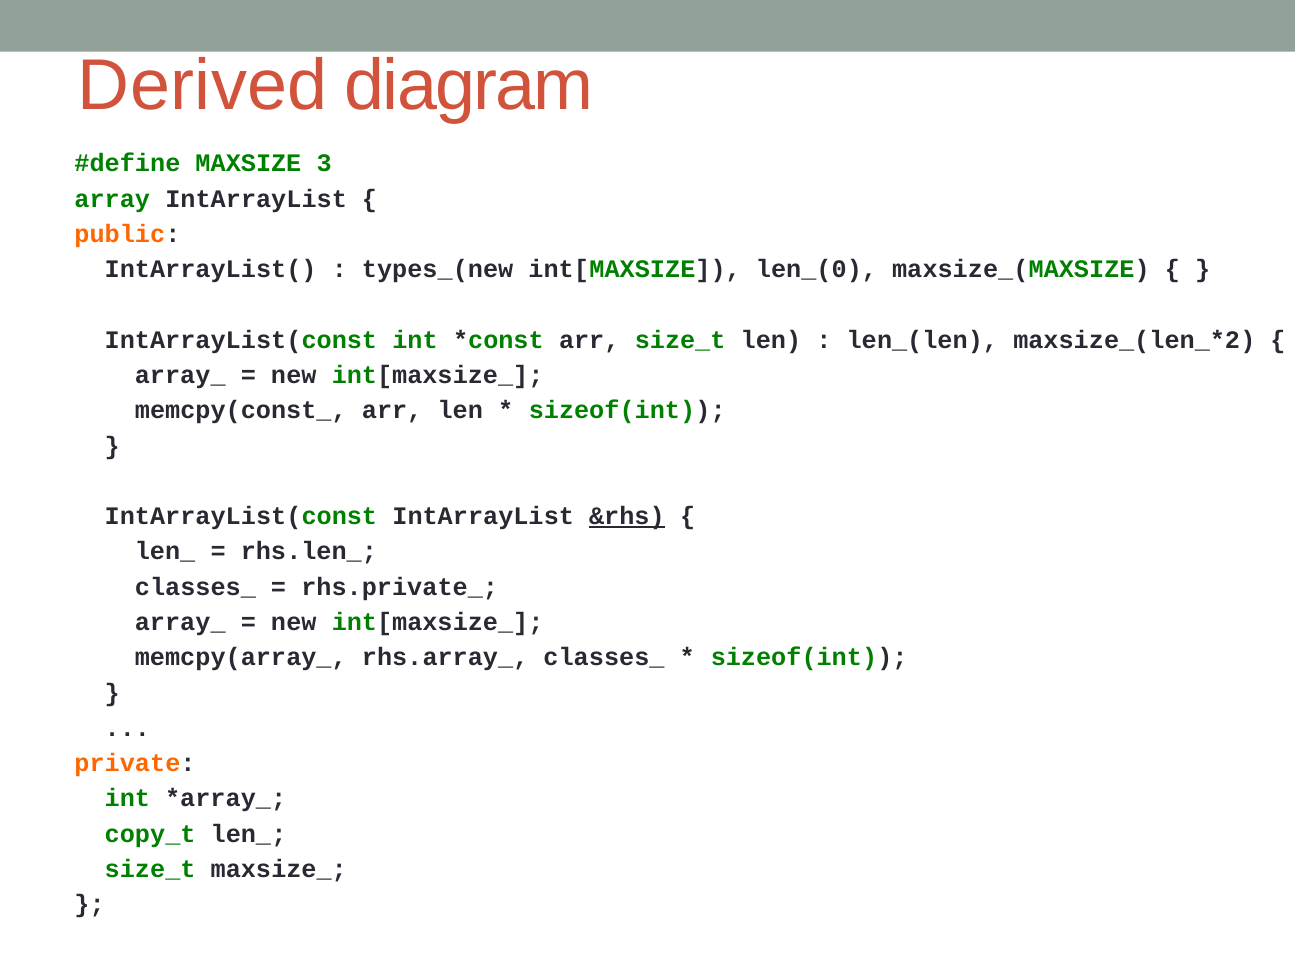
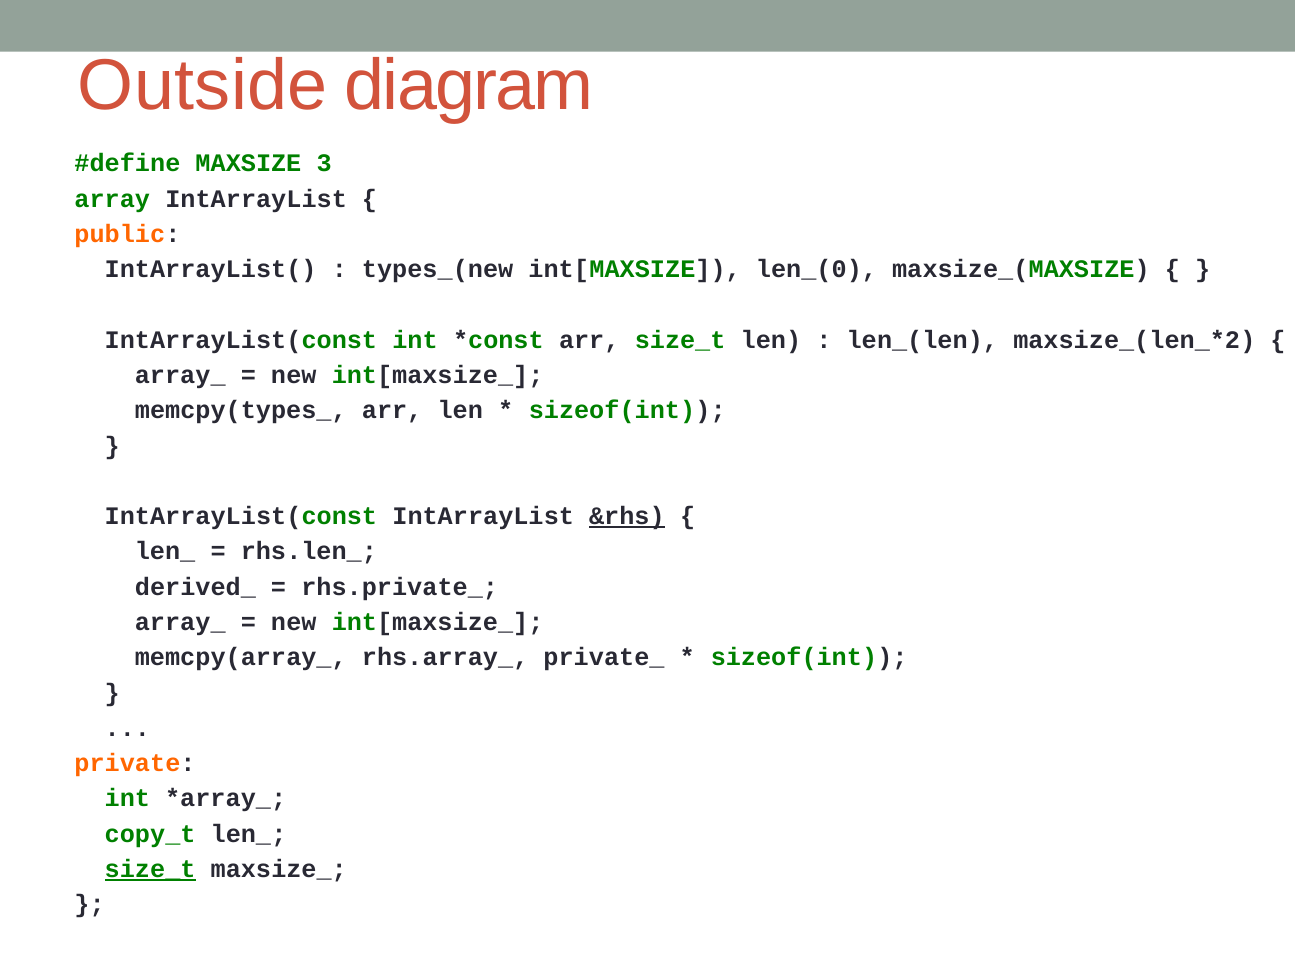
Derived: Derived -> Outside (203, 86)
memcpy(const_: memcpy(const_ -> memcpy(types_ (241, 411)
classes_: classes_ -> derived_ (195, 587)
rhs.array_ classes_: classes_ -> private_ (604, 658)
size_t underline: none -> present (150, 869)
